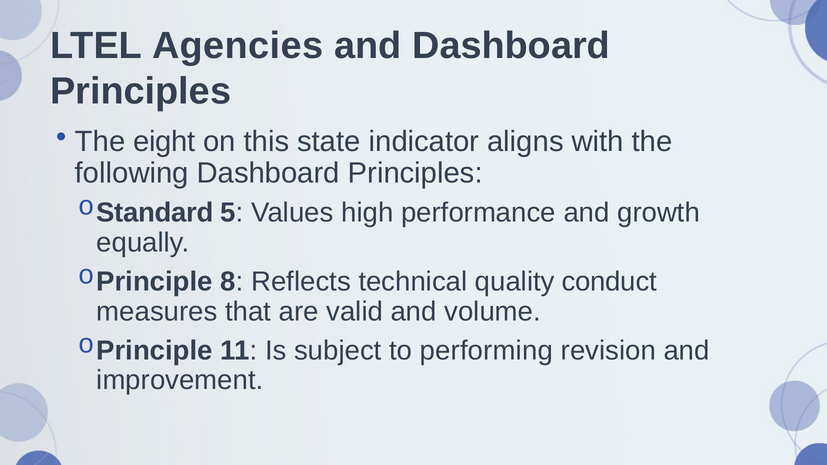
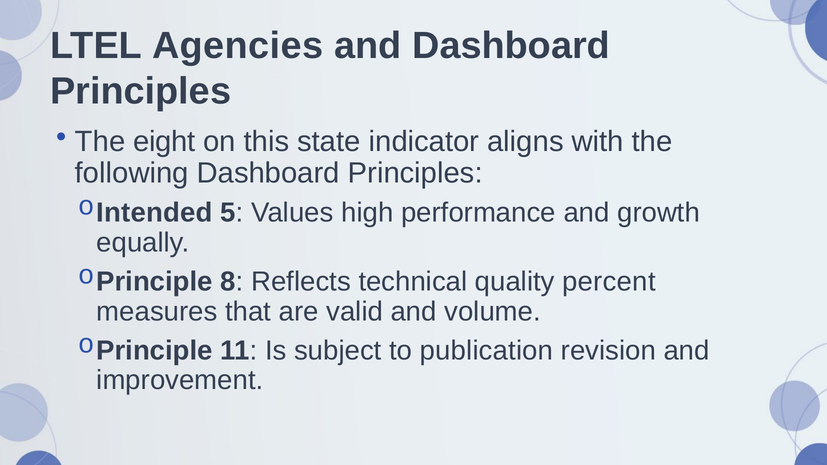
Standard: Standard -> Intended (155, 213)
conduct: conduct -> percent (609, 282)
performing: performing -> publication (486, 351)
